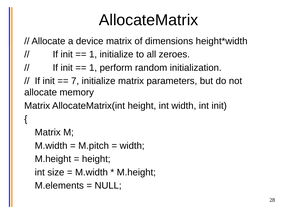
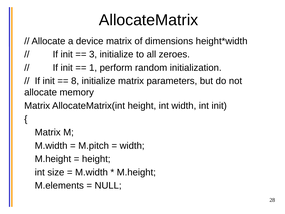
1: 1 -> 3 (93, 54)
7: 7 -> 8 (75, 81)
